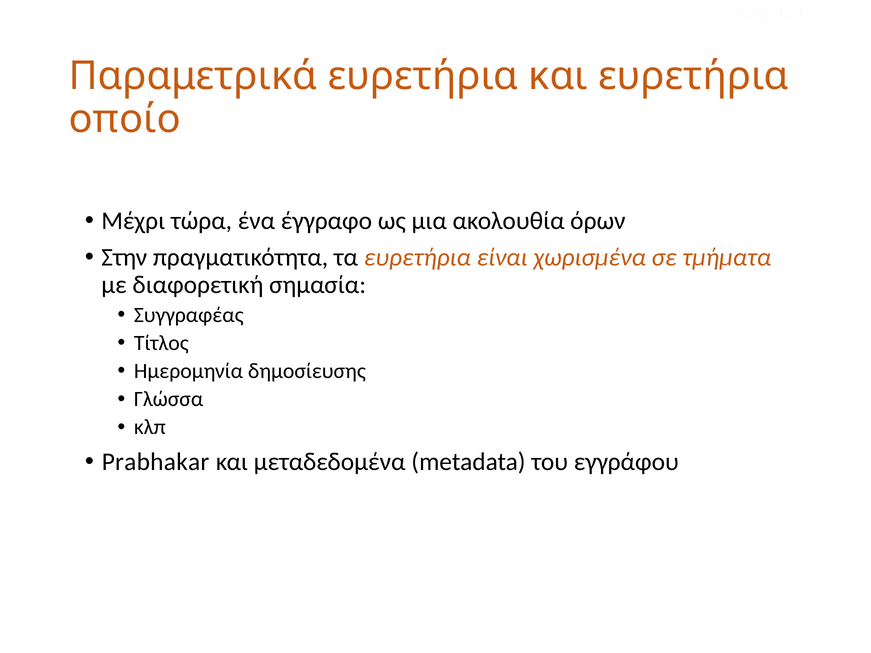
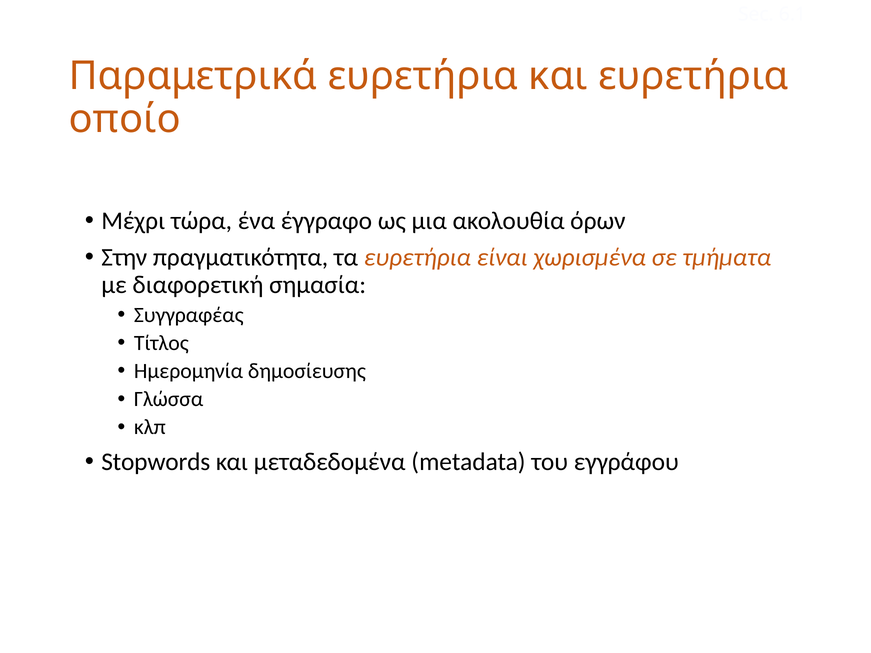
Prabhakar: Prabhakar -> Stopwords (156, 462)
